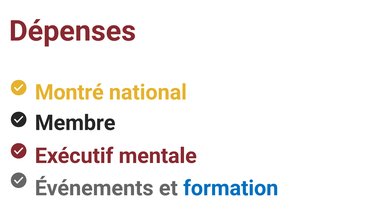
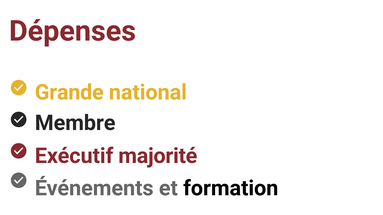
Montré: Montré -> Grande (69, 93)
mentale: mentale -> majorité (158, 156)
formation colour: blue -> black (231, 189)
